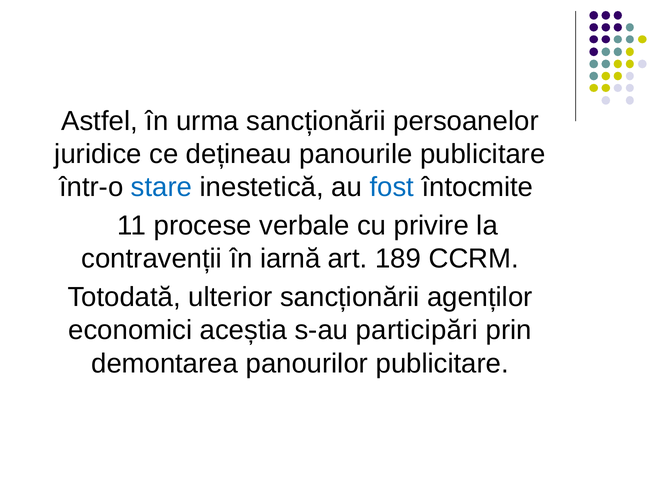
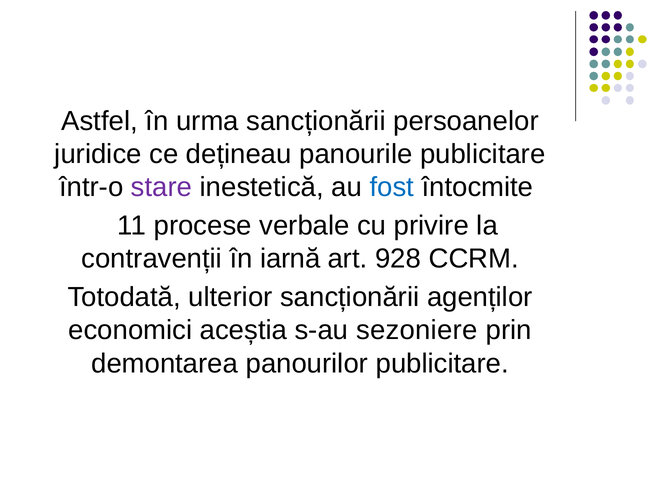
stare colour: blue -> purple (162, 187)
189: 189 -> 928 (398, 259)
participări: participări -> sezoniere (417, 330)
